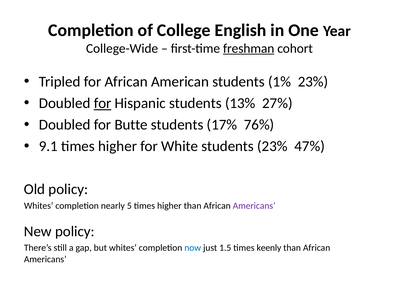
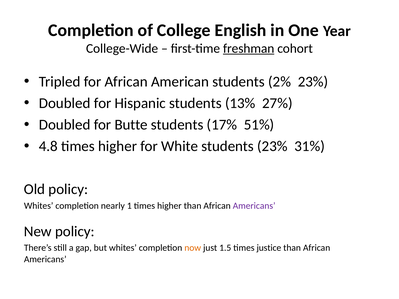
1%: 1% -> 2% (280, 82)
for underline: present -> none (103, 103)
76%: 76% -> 51% (259, 125)
9.1: 9.1 -> 4.8 (48, 146)
47%: 47% -> 31% (310, 146)
5: 5 -> 1 (129, 206)
now colour: blue -> orange (193, 248)
keenly: keenly -> justice (269, 248)
